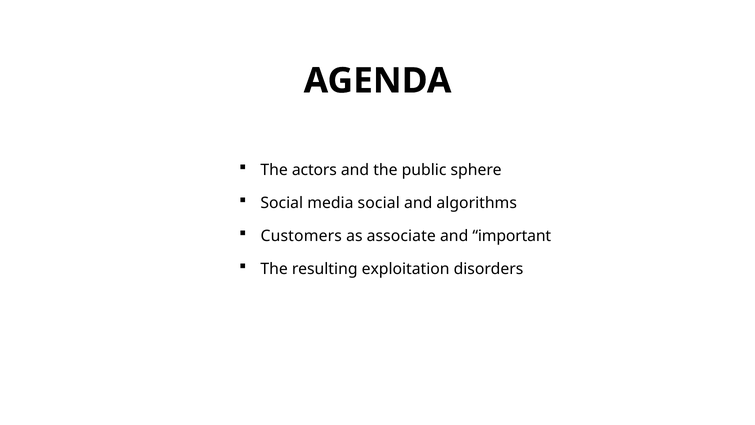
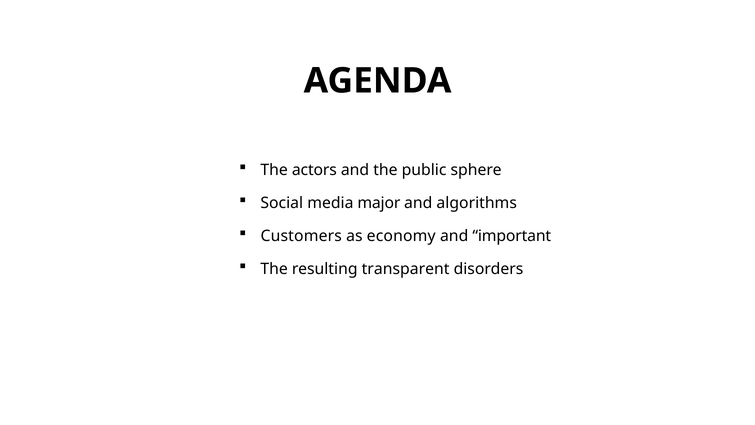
media social: social -> major (379, 203)
associate: associate -> economy (401, 236)
exploitation: exploitation -> transparent (406, 269)
